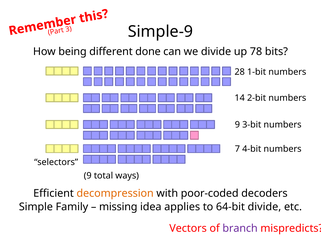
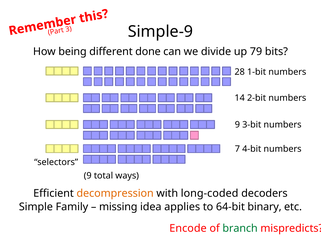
78: 78 -> 79 (256, 52)
poor-coded: poor-coded -> long-coded (210, 193)
64-bit divide: divide -> binary (265, 207)
Vectors: Vectors -> Encode (188, 228)
branch colour: purple -> green (240, 228)
